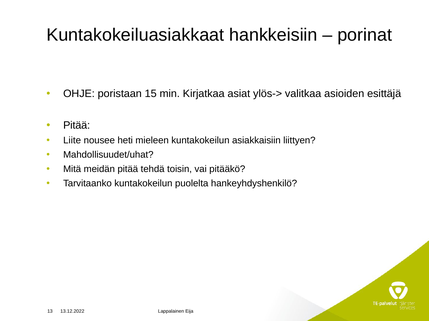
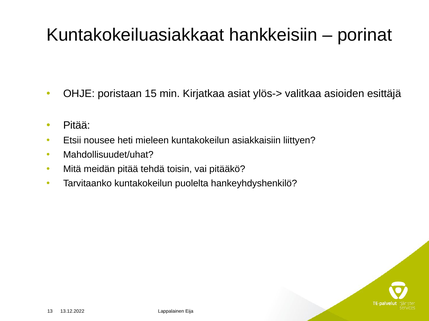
Liite: Liite -> Etsii (72, 141)
